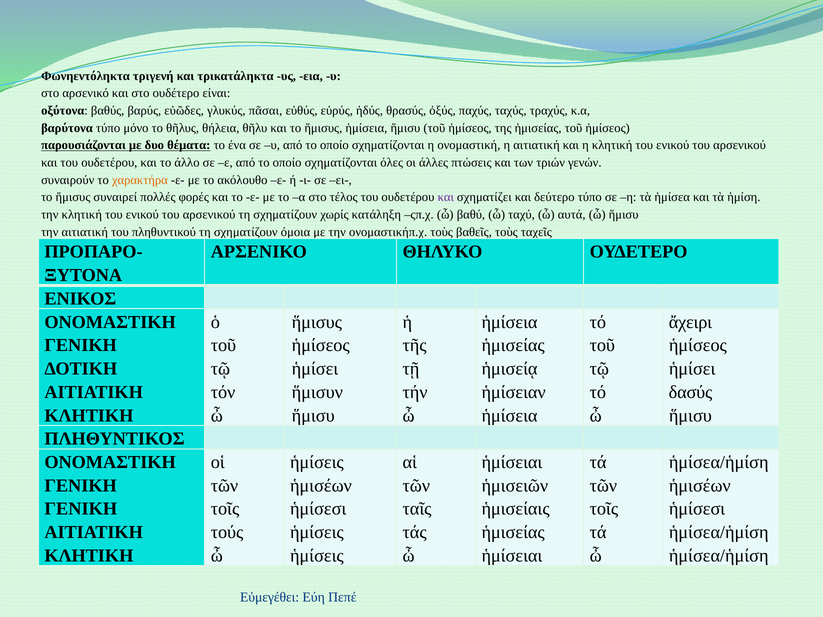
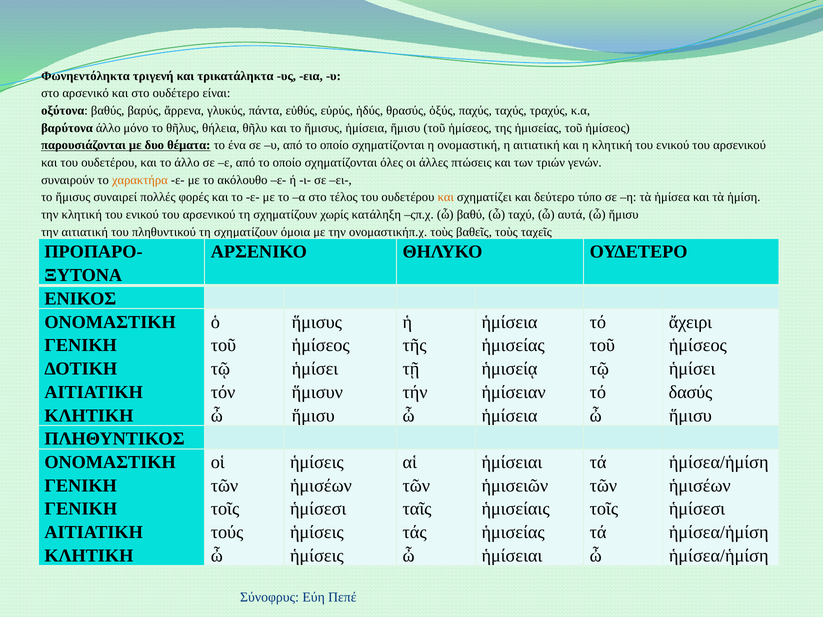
εὐῶδες: εὐῶδες -> ἄρρενα (184, 111)
πᾶσαι: πᾶσαι -> πάντα (266, 111)
βαρύτονα τύπο: τύπο -> άλλο (108, 128)
και colour: purple -> orange (446, 197)
Εὐμεγέθει: Εὐμεγέθει -> Σύνοφρυς (269, 598)
